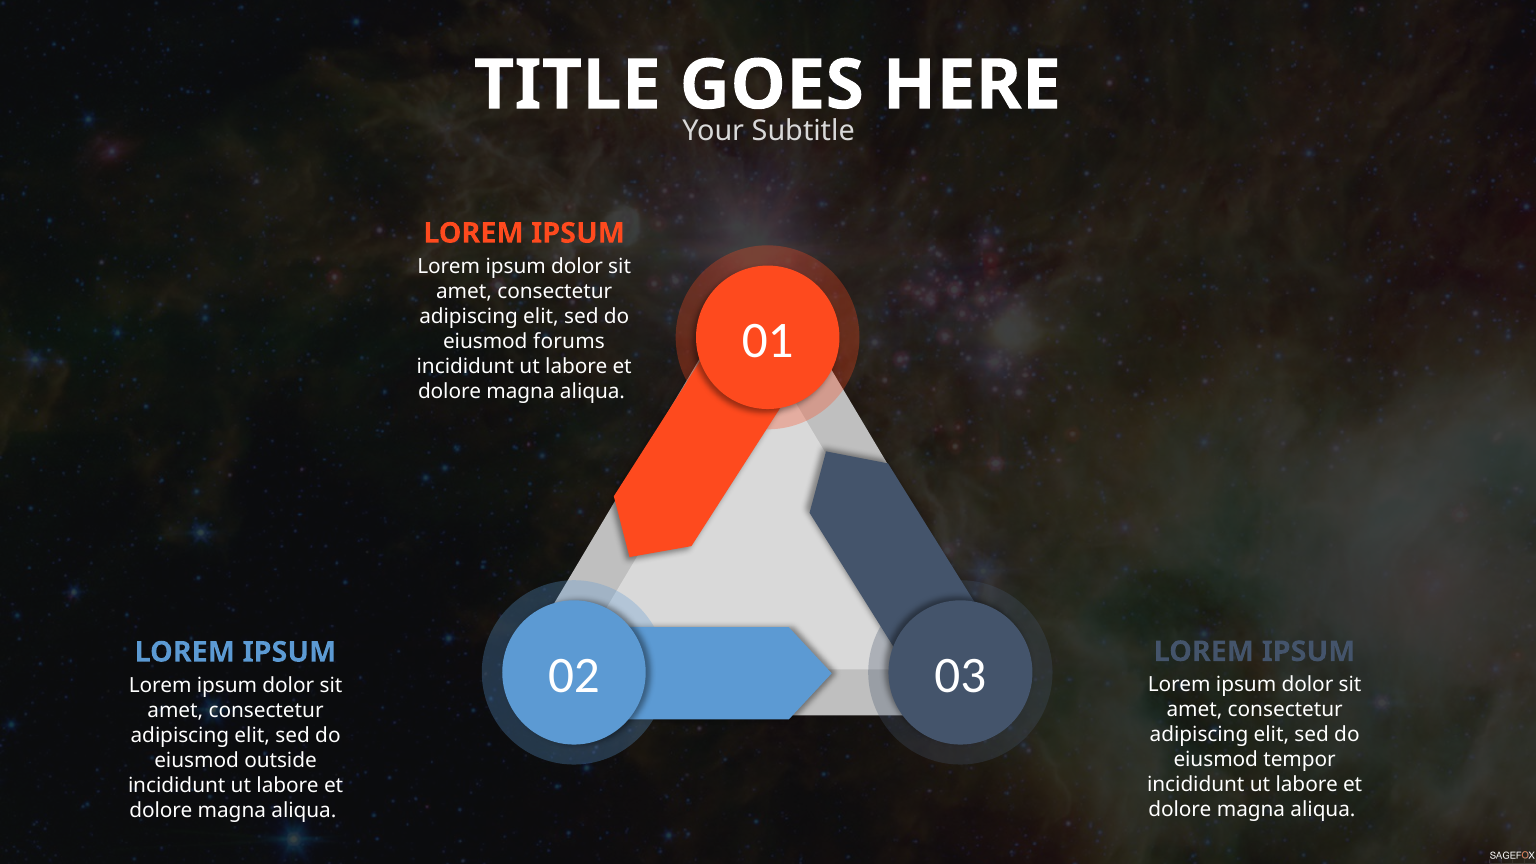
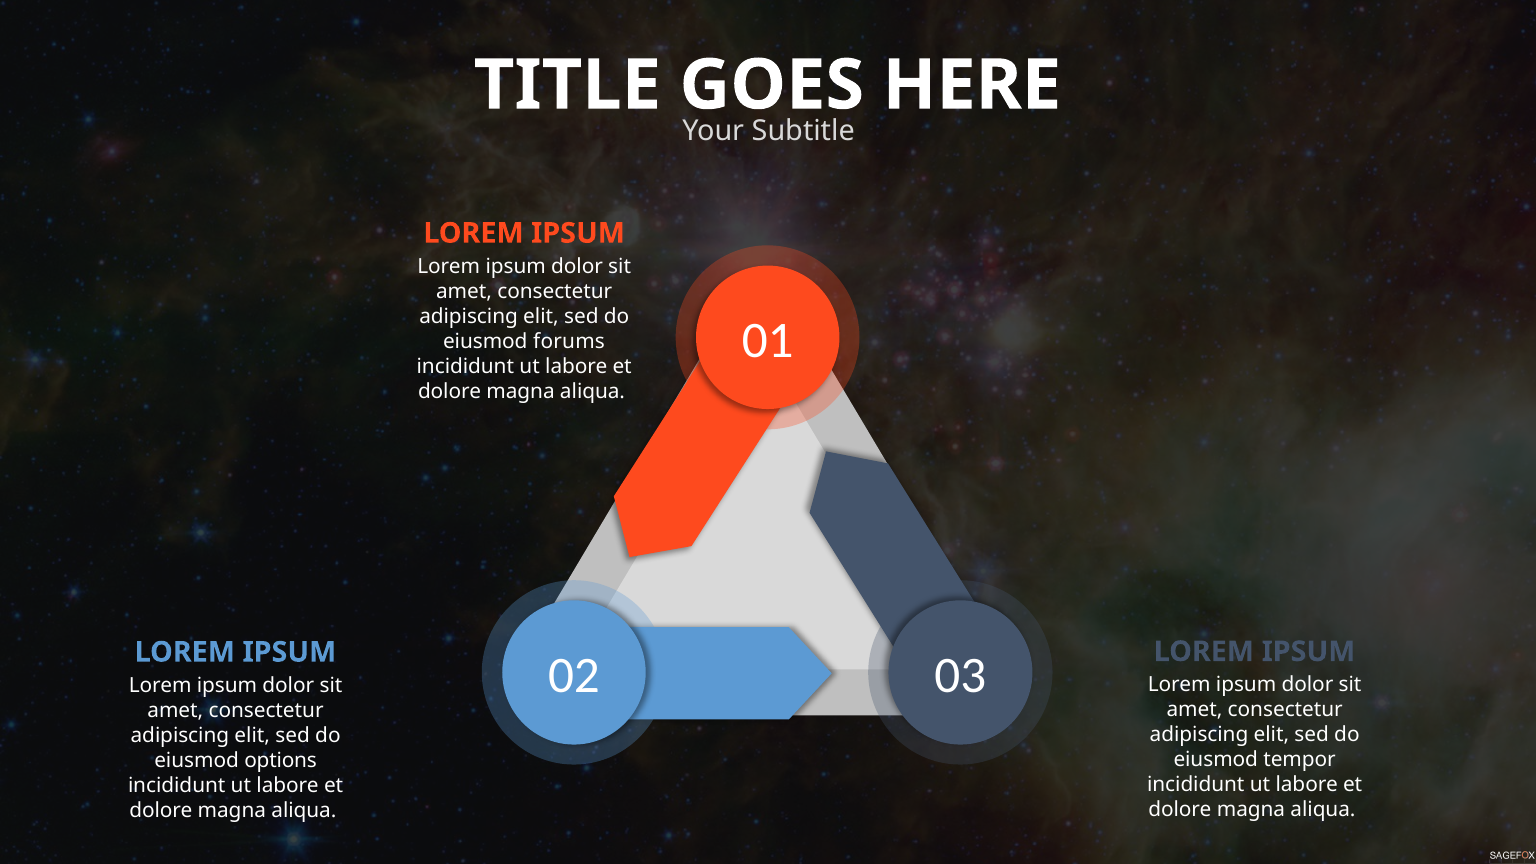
outside: outside -> options (281, 760)
